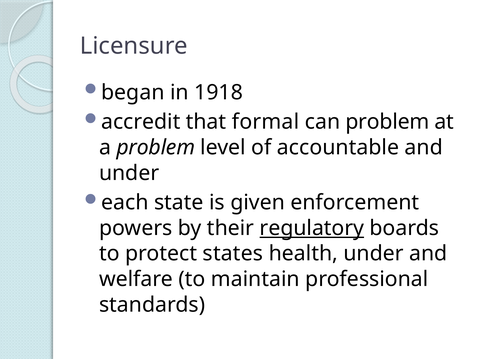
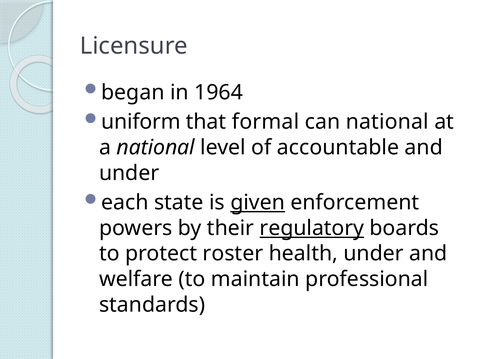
1918: 1918 -> 1964 (219, 92)
accredit: accredit -> uniform (141, 122)
can problem: problem -> national (387, 122)
a problem: problem -> national (156, 148)
given underline: none -> present (258, 203)
states: states -> roster (233, 254)
